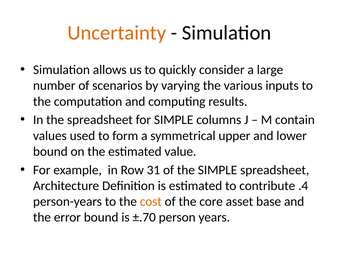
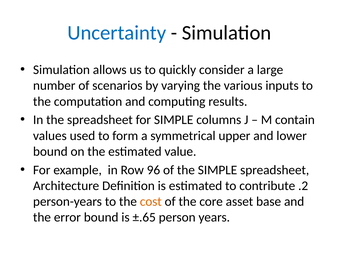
Uncertainty colour: orange -> blue (117, 33)
31: 31 -> 96 (153, 170)
.4: .4 -> .2 (303, 186)
±.70: ±.70 -> ±.65 (144, 218)
